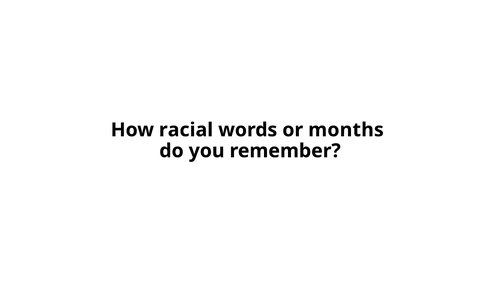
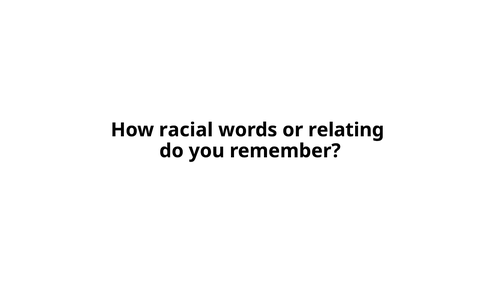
months: months -> relating (346, 130)
